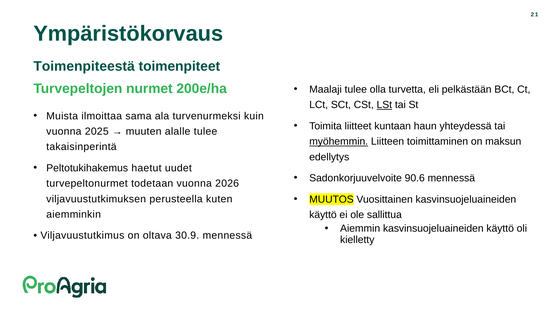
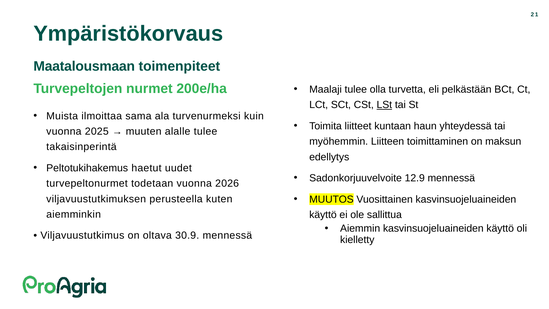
Toimenpiteestä: Toimenpiteestä -> Maatalousmaan (84, 66)
myöhemmin underline: present -> none (339, 141)
90.6: 90.6 -> 12.9 (415, 178)
